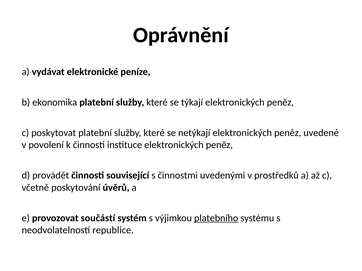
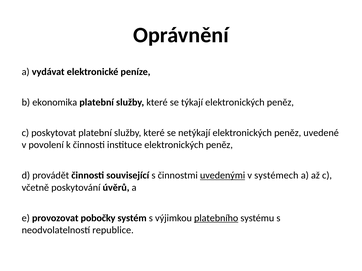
uvedenými underline: none -> present (223, 176)
prostředků: prostředků -> systémech (276, 176)
součástí: součástí -> pobočky (98, 218)
